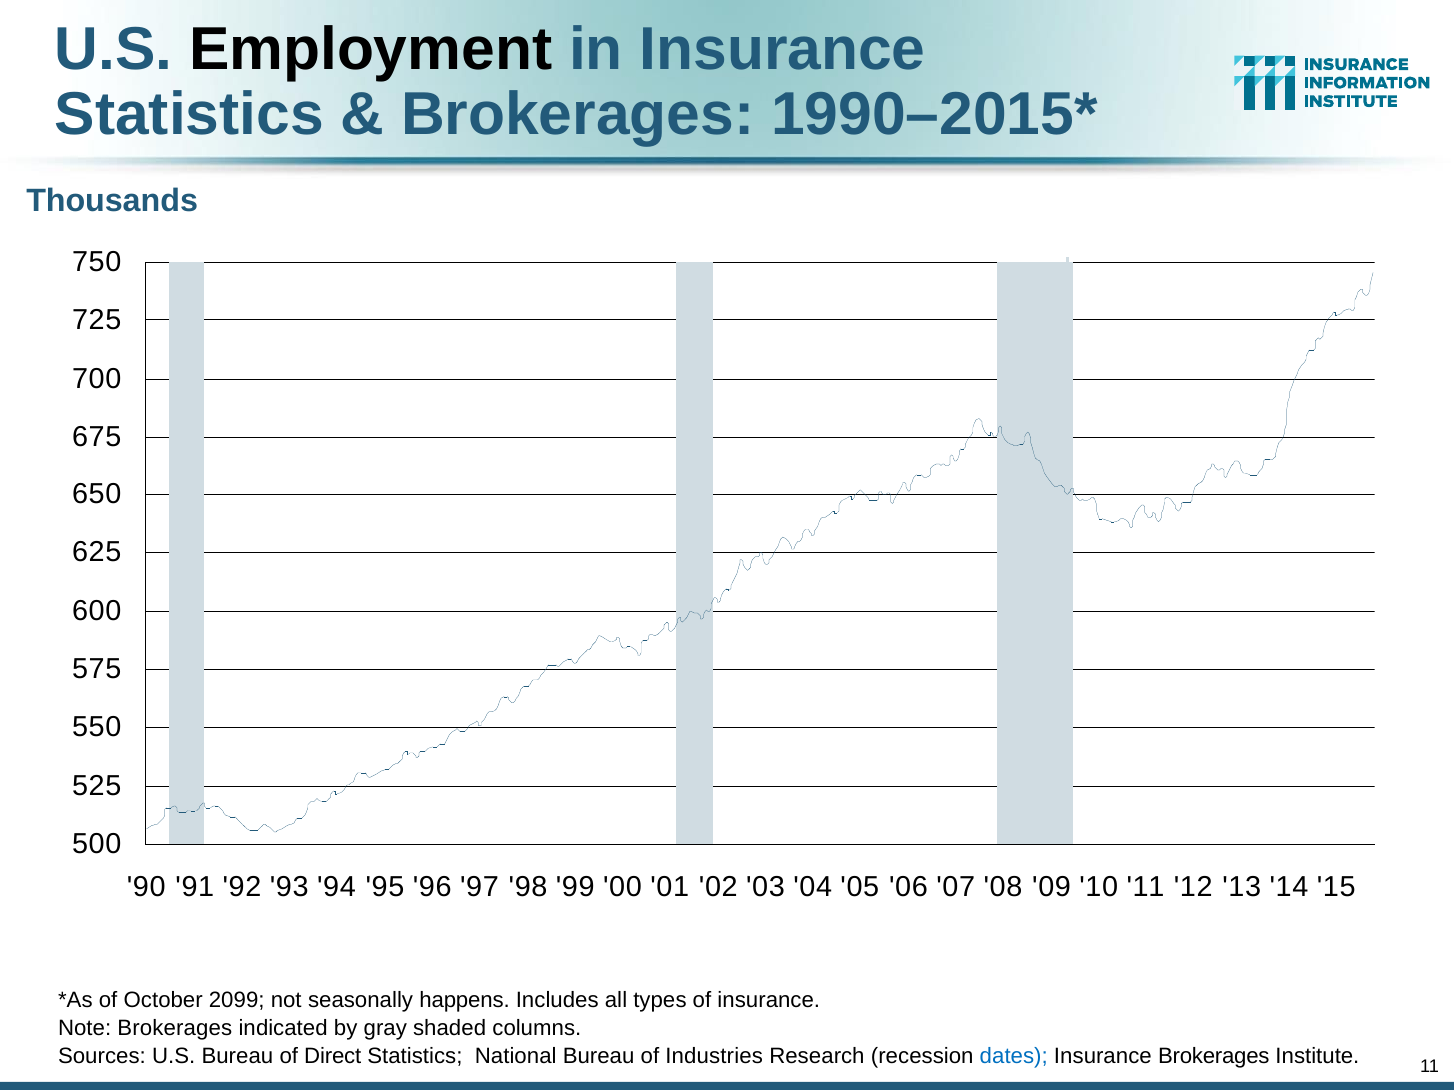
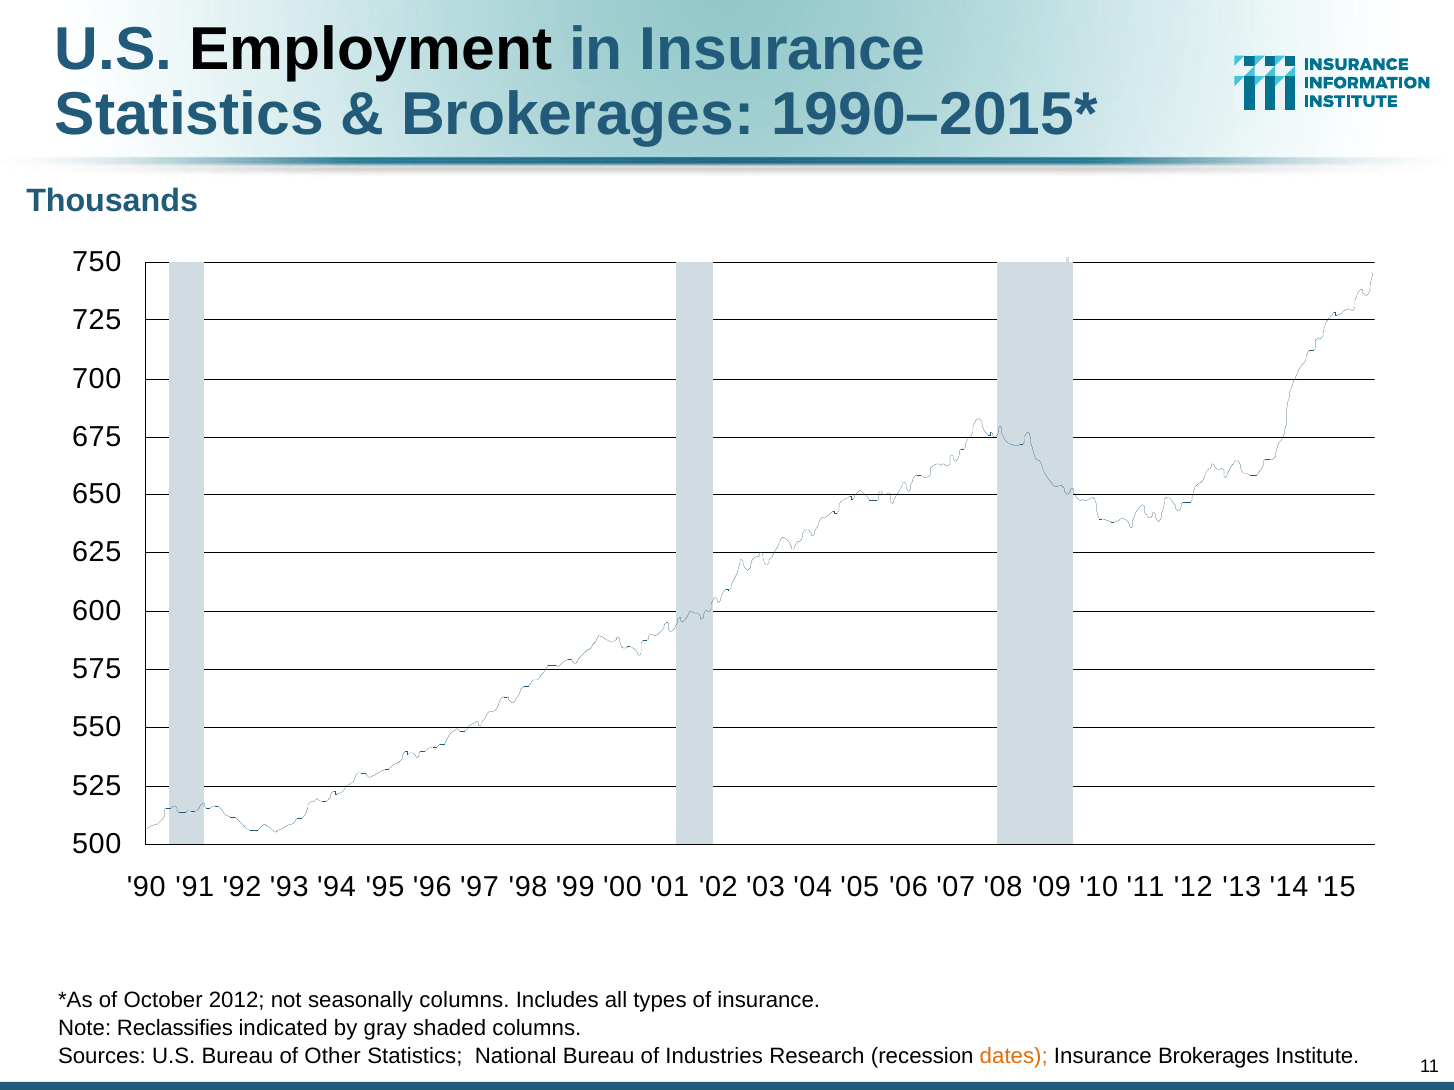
2099: 2099 -> 2012 (237, 1000)
seasonally happens: happens -> columns (464, 1000)
Note Brokerages: Brokerages -> Reclassifies (175, 1029)
Direct: Direct -> Other (333, 1057)
dates colour: blue -> orange (1014, 1057)
